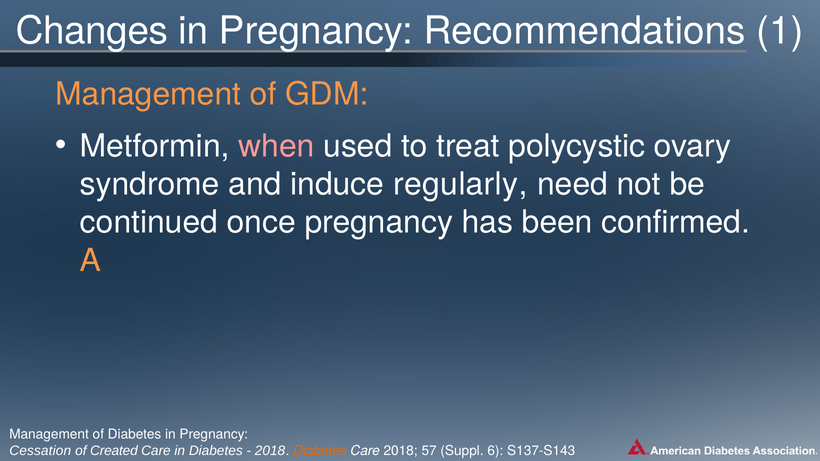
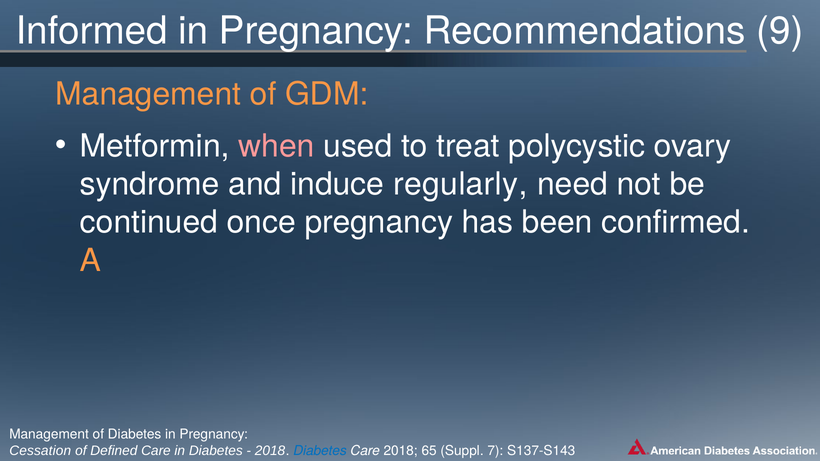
Changes: Changes -> Informed (92, 31)
1: 1 -> 9 (780, 31)
Created: Created -> Defined (114, 451)
Diabetes colour: orange -> blue (320, 451)
57: 57 -> 65 (429, 451)
6: 6 -> 7 (495, 451)
